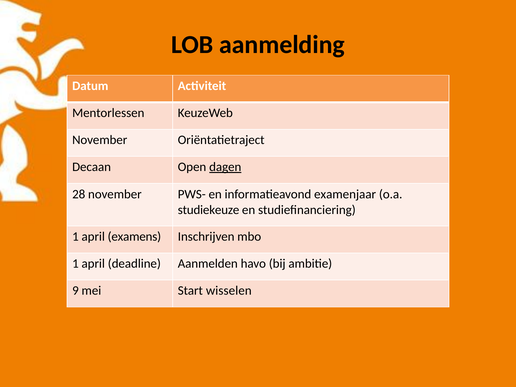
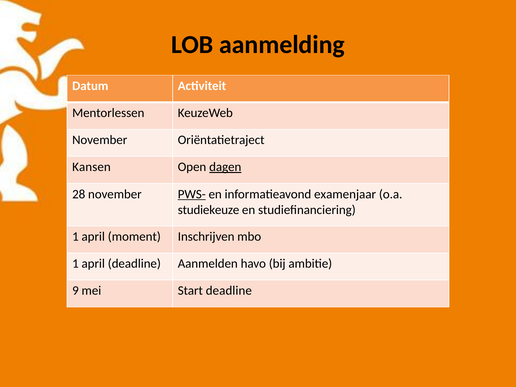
Decaan: Decaan -> Kansen (91, 167)
PWS- underline: none -> present (192, 194)
examens: examens -> moment (134, 237)
Start wisselen: wisselen -> deadline (229, 291)
